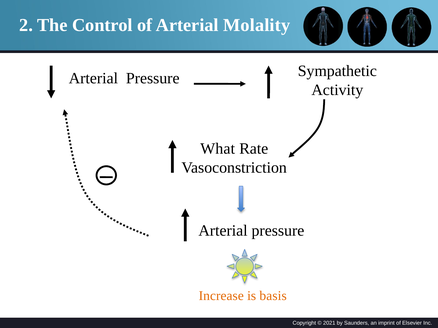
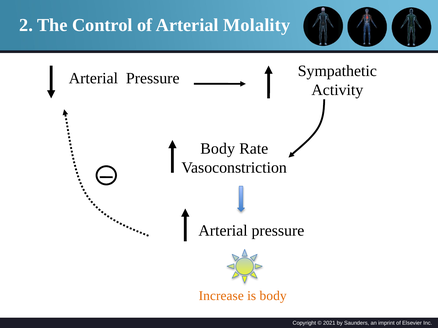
What: What -> Body (218, 149)
is basis: basis -> body (273, 296)
